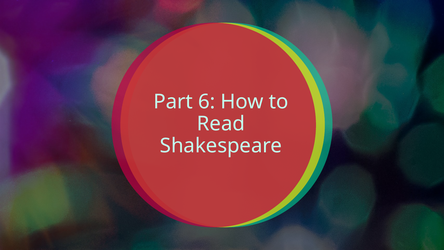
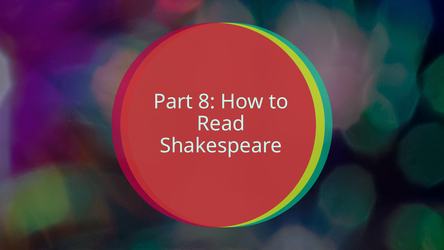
6: 6 -> 8 (207, 102)
